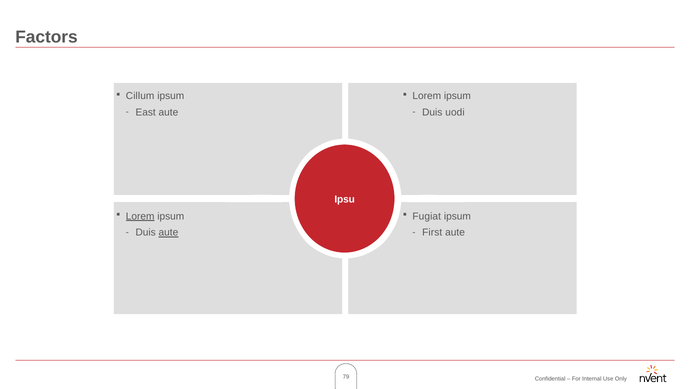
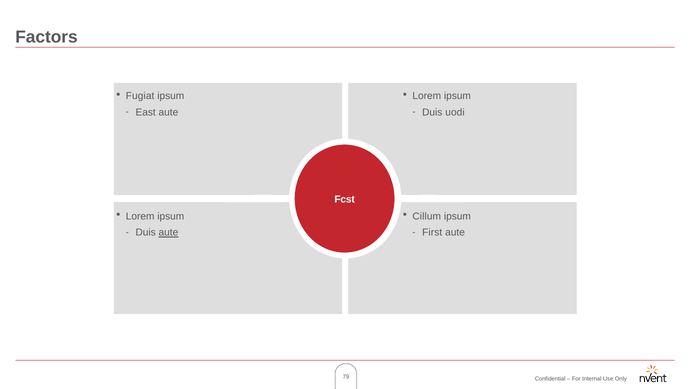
Cillum: Cillum -> Fugiat (140, 96)
Ipsu: Ipsu -> Fcst (345, 199)
Lorem underline: present -> none (140, 216)
Fugiat: Fugiat -> Cillum (427, 216)
